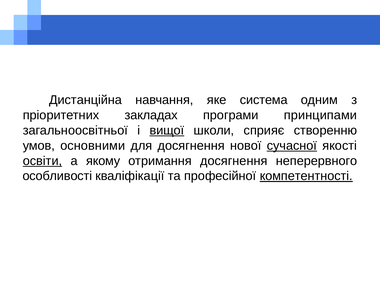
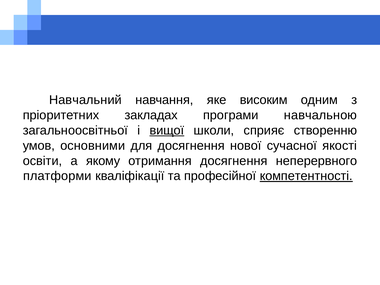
Дистанційна: Дистанційна -> Навчальний (85, 100)
система: система -> високим (264, 100)
принципами: принципами -> навчальною (320, 115)
сучасної underline: present -> none (292, 146)
освіти underline: present -> none (42, 161)
особливості: особливості -> платформи (57, 176)
